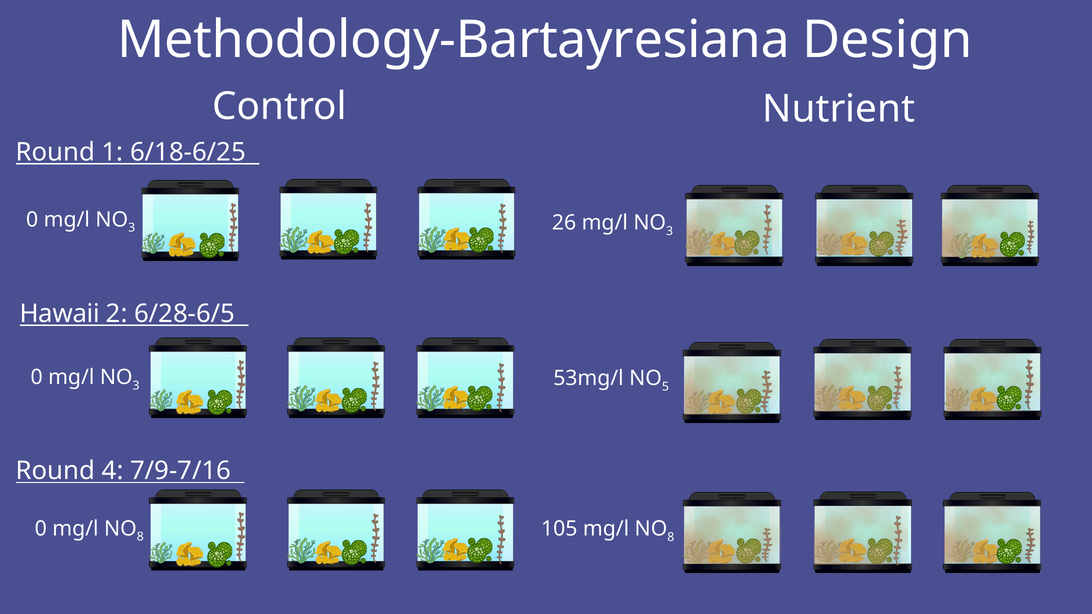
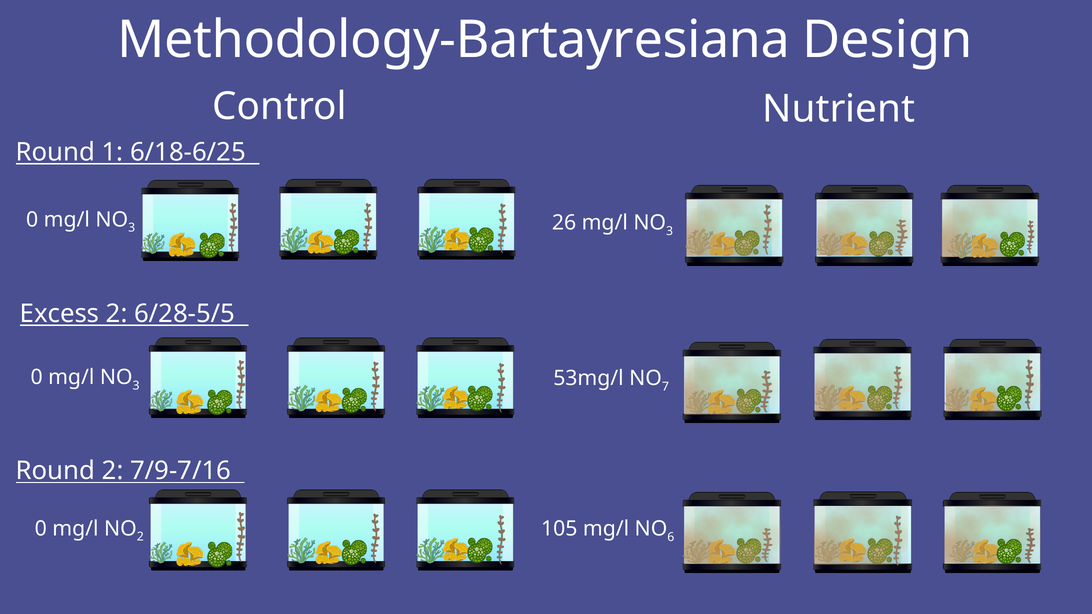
Hawaii: Hawaii -> Excess (60, 314)
6/28-6/5: 6/28-6/5 -> 6/28-5/5 (185, 314)
5: 5 -> 7 (665, 387)
Round 4: 4 -> 2 (113, 471)
8: 8 -> 2 (140, 537)
8: 8 -> 6 (671, 537)
